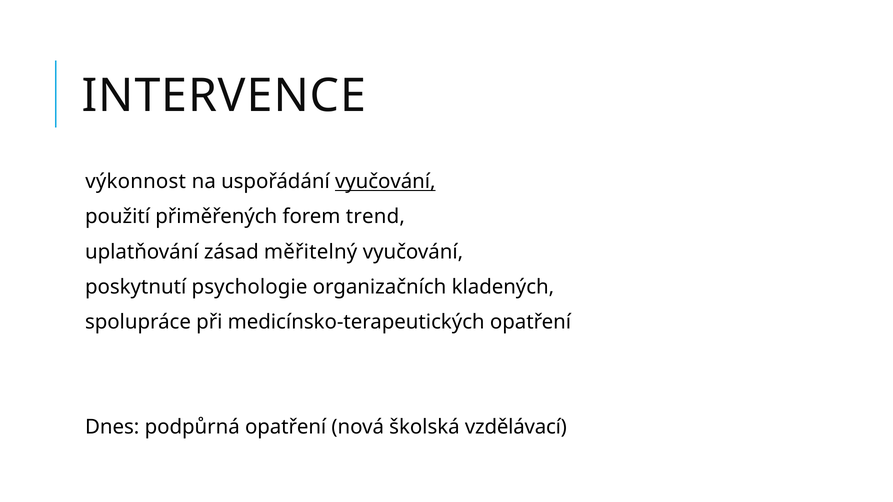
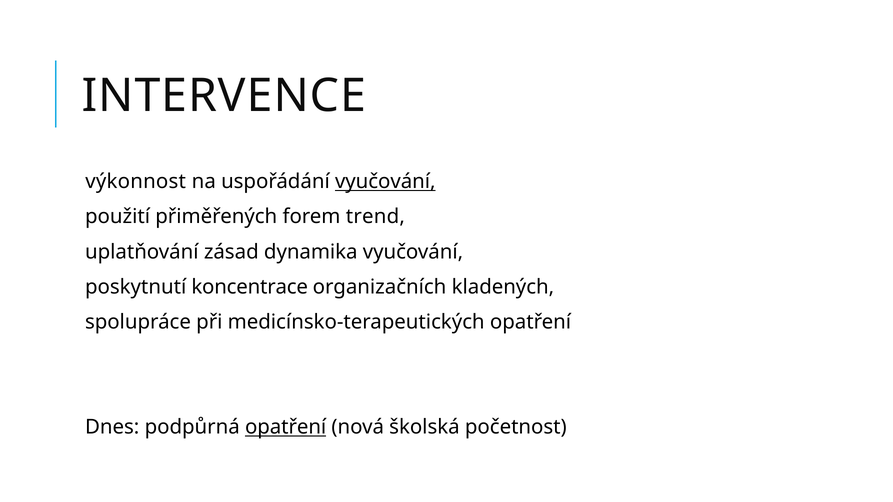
měřitelný: měřitelný -> dynamika (311, 252)
psychologie: psychologie -> koncentrace (250, 287)
opatření underline: none -> present (286, 427)
vzdělávací: vzdělávací -> početnost (516, 427)
